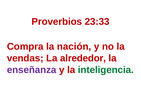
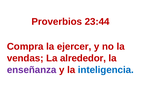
23:33: 23:33 -> 23:44 (97, 22)
nación: nación -> ejercer (74, 46)
inteligencia colour: green -> blue (106, 70)
